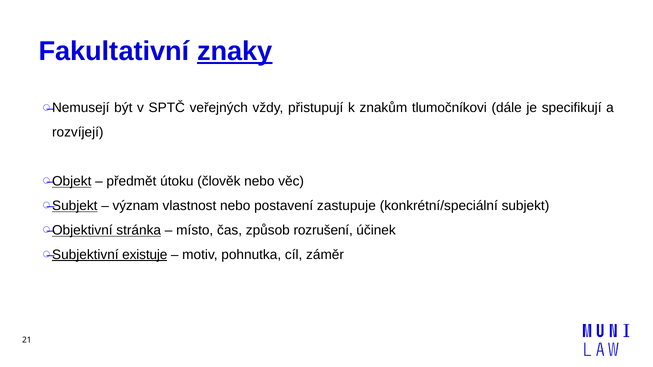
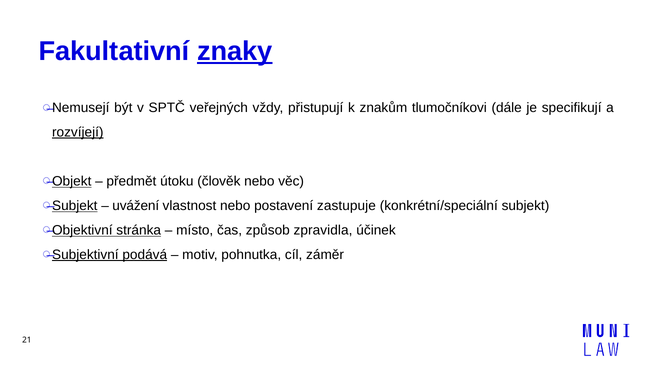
rozvíjejí underline: none -> present (78, 132)
význam: význam -> uvážení (136, 206)
rozrušení: rozrušení -> zpravidla (323, 230)
existuje: existuje -> podává (145, 255)
